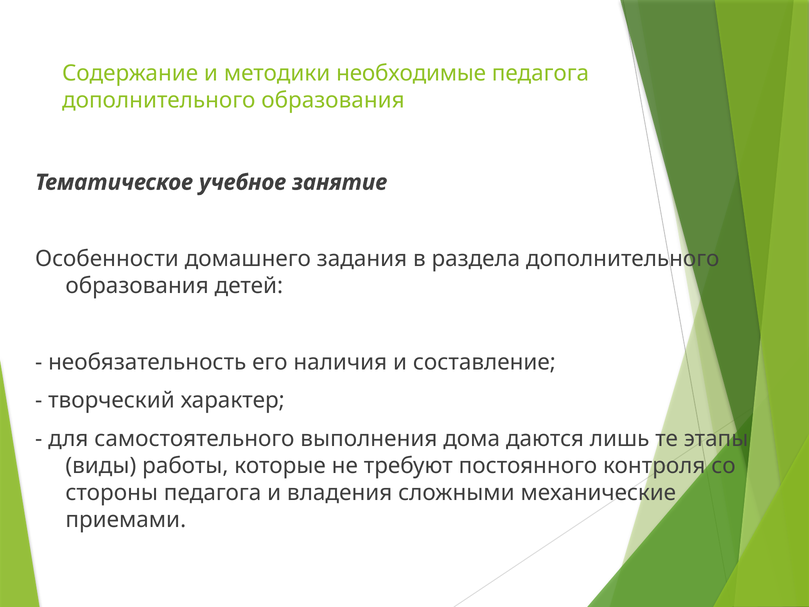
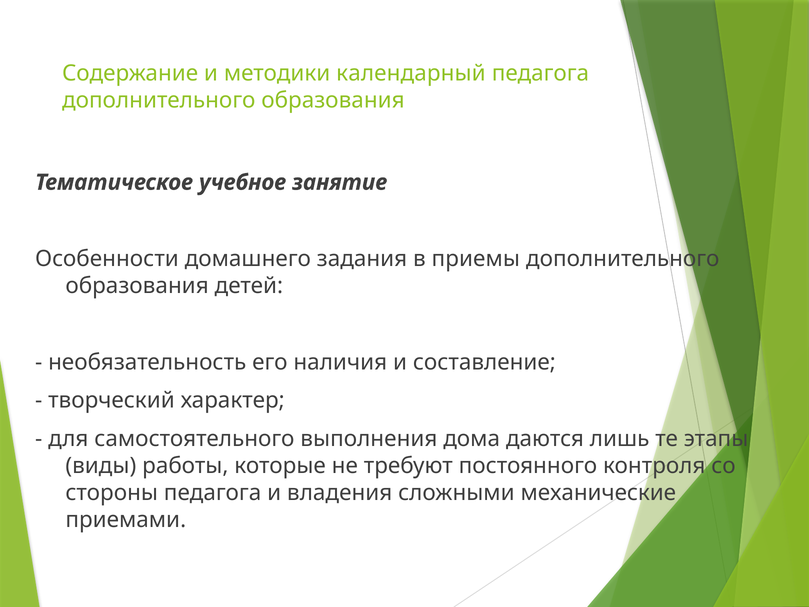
необходимые: необходимые -> календарный (411, 73)
раздела: раздела -> приемы (476, 259)
